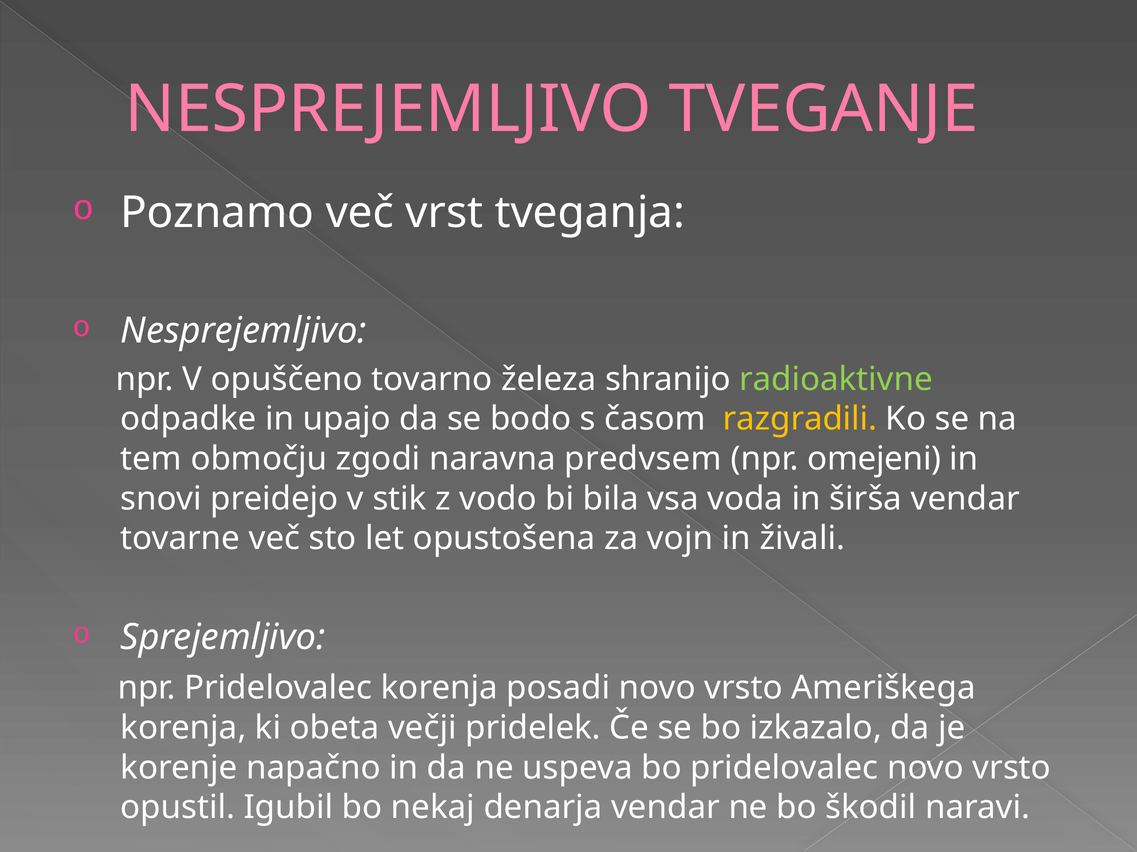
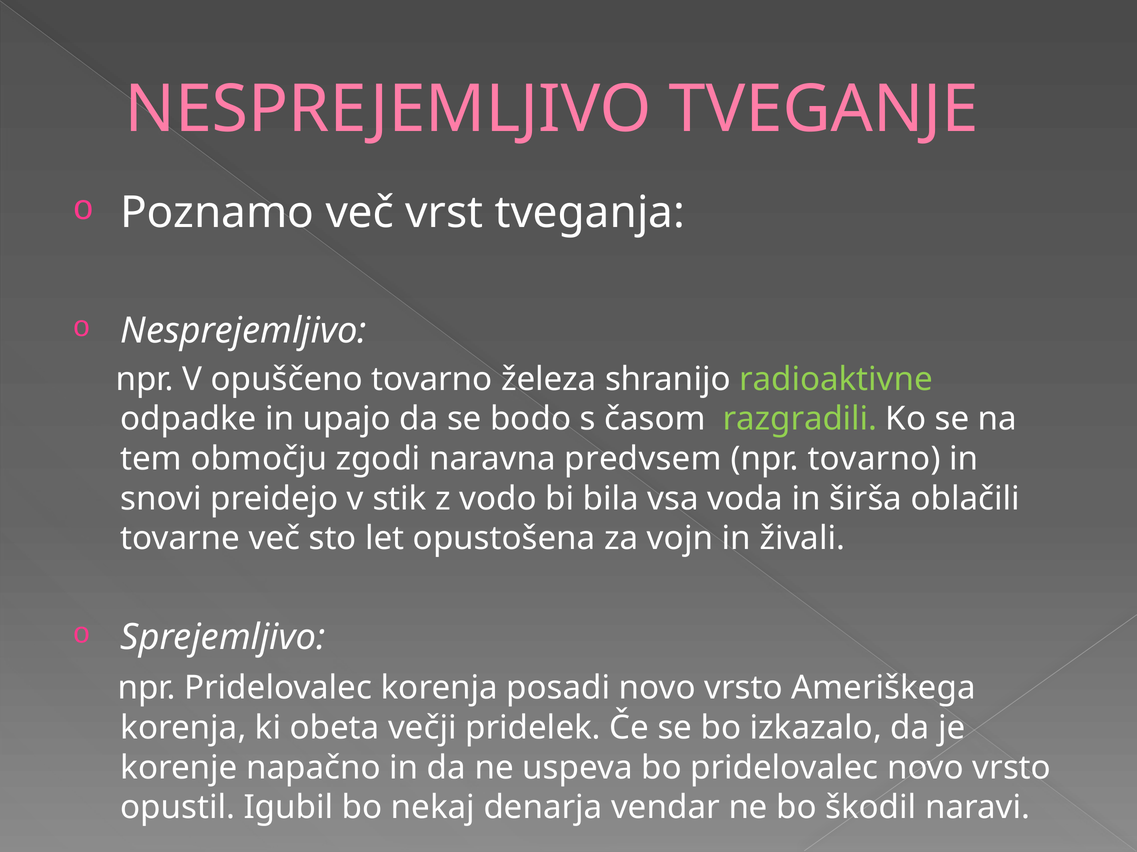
razgradili colour: yellow -> light green (800, 419)
npr omejeni: omejeni -> tovarno (874, 459)
širša vendar: vendar -> oblačili (965, 499)
